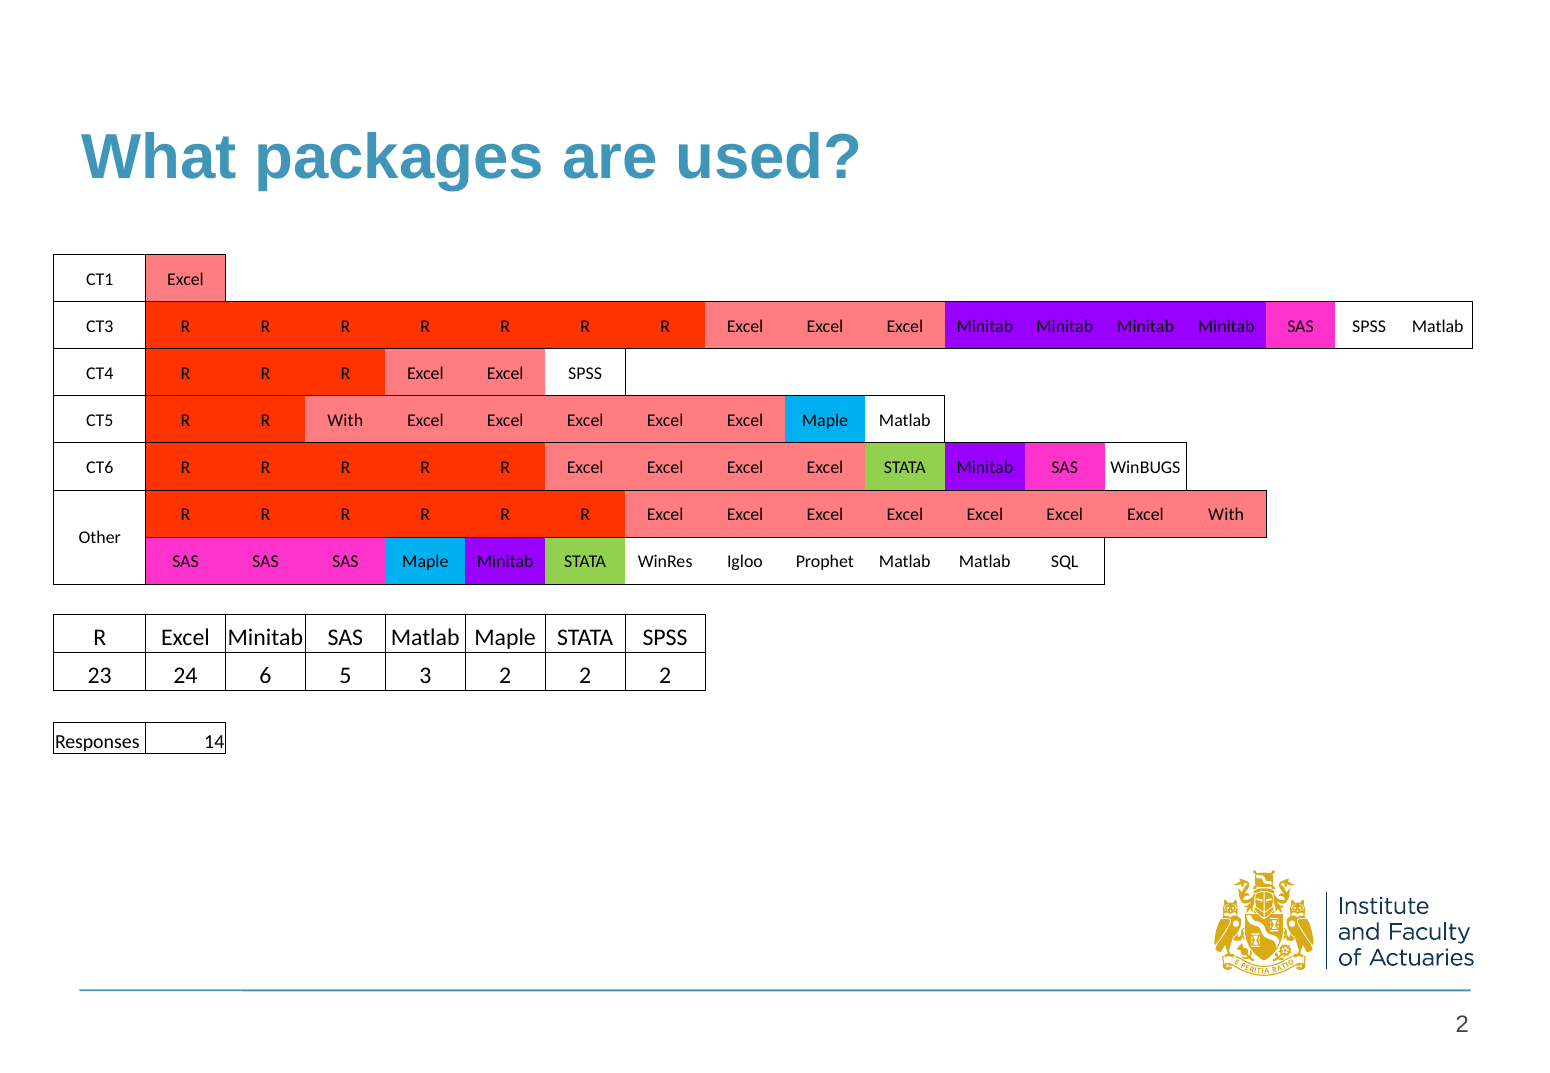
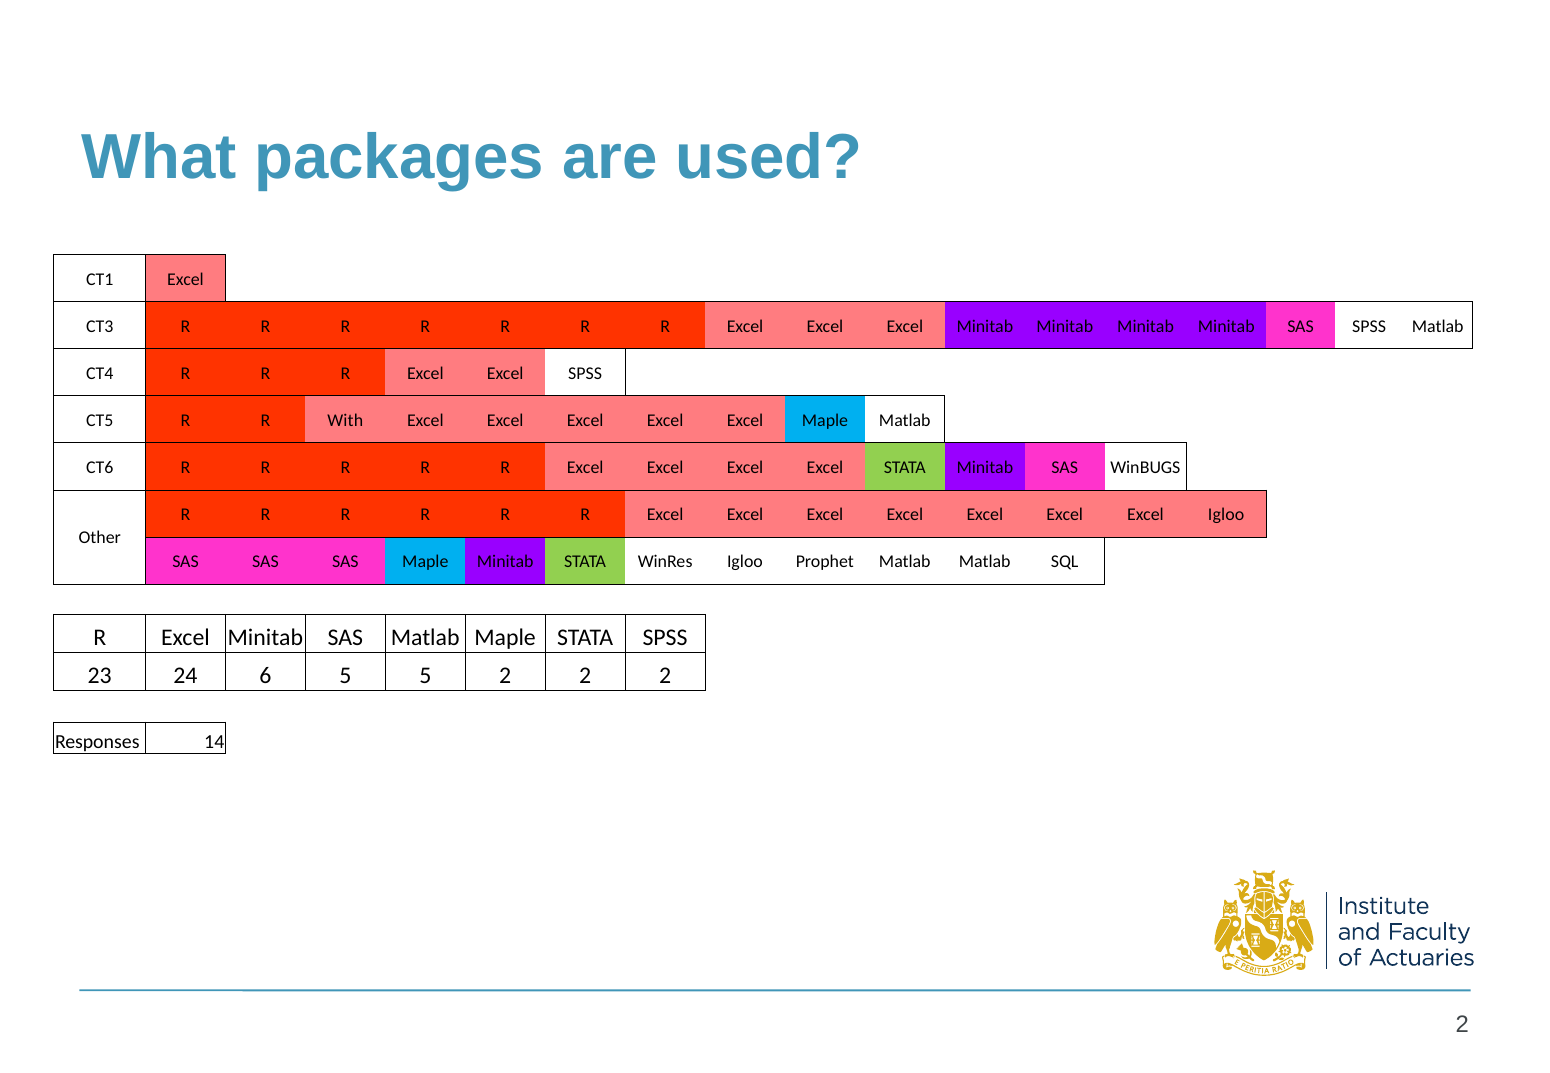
Excel With: With -> Igloo (1226, 514)
5 3: 3 -> 5 (425, 676)
